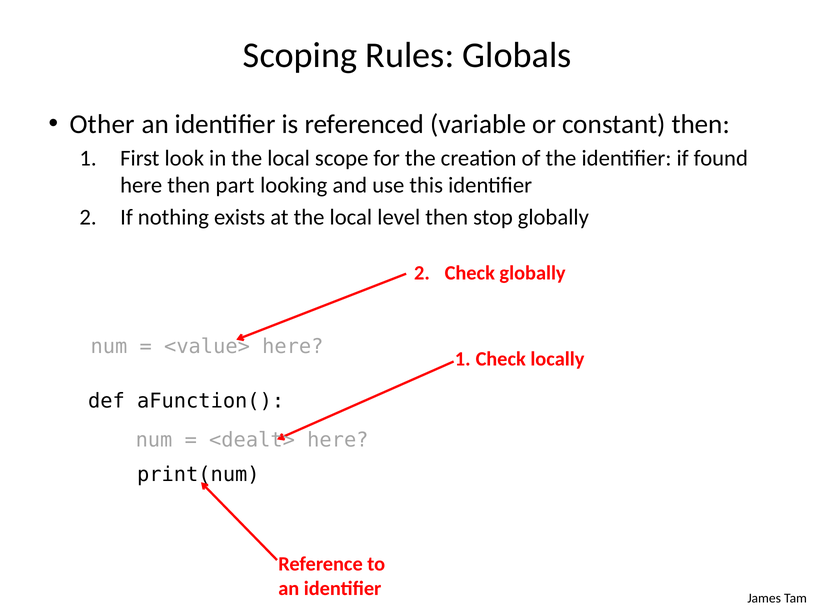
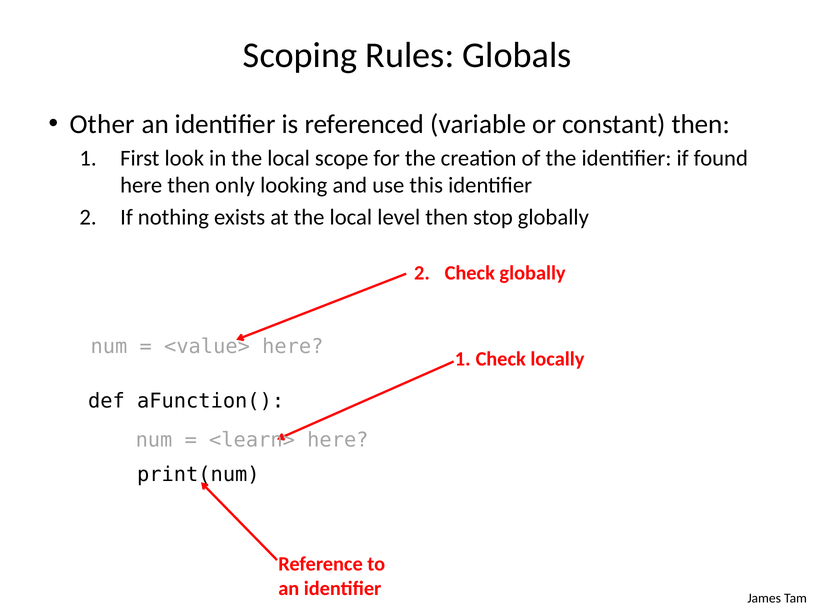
part: part -> only (235, 185)
<dealt>: <dealt> -> <learn> (252, 440)
